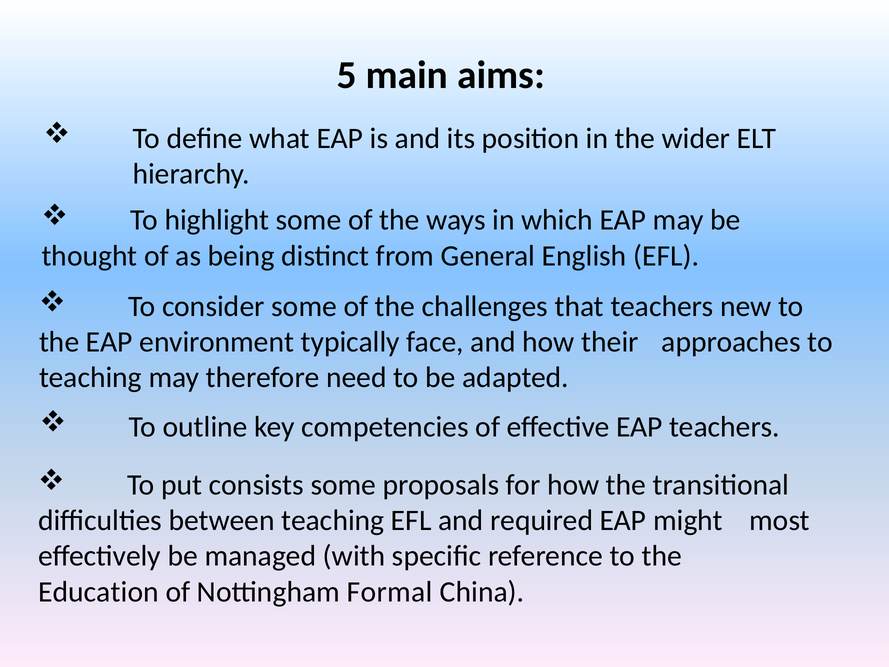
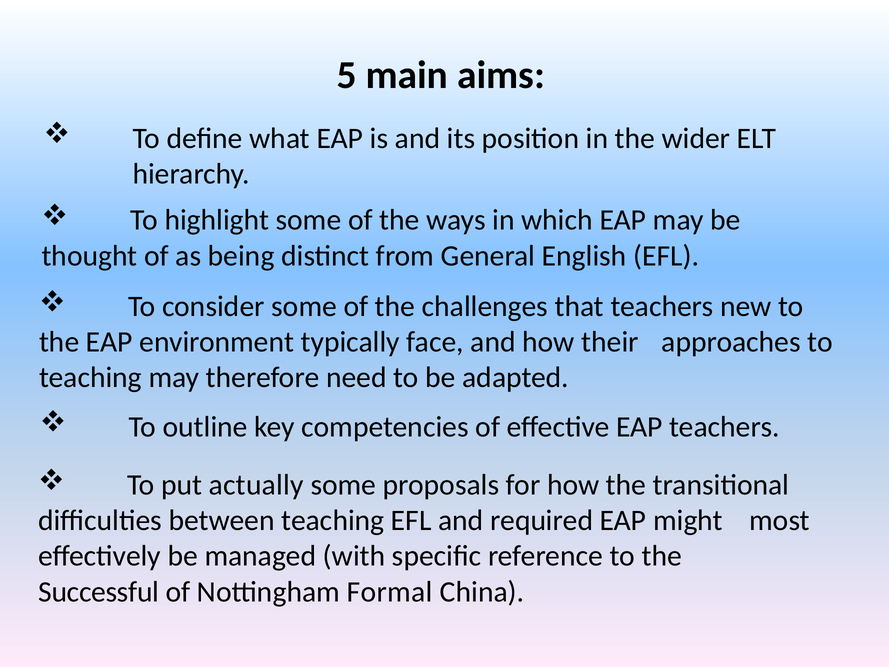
consists: consists -> actually (256, 485)
Education: Education -> Successful (99, 592)
